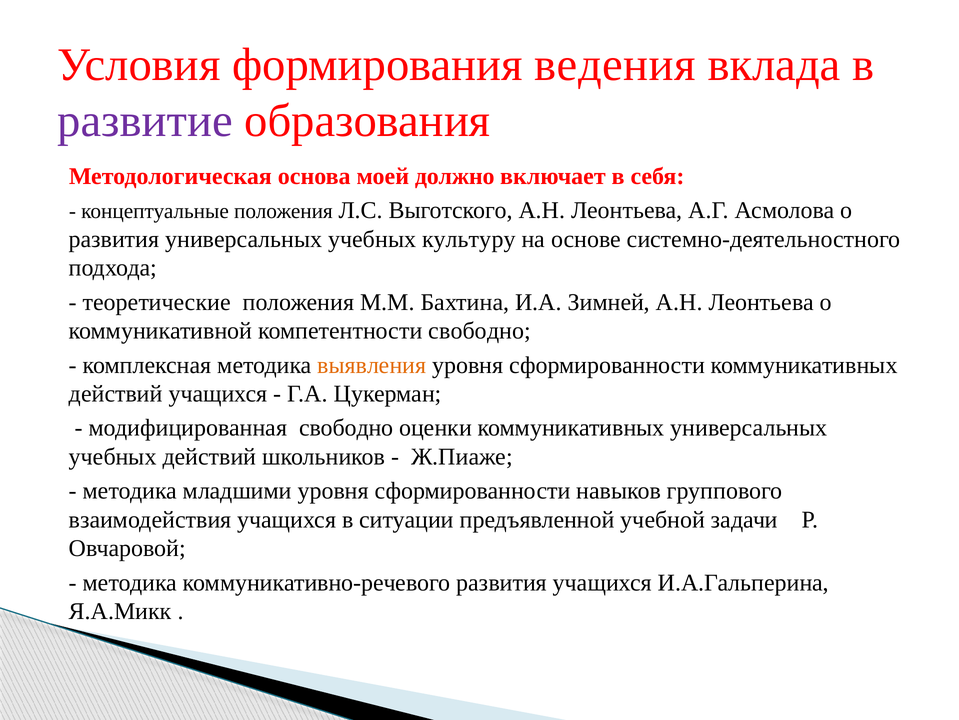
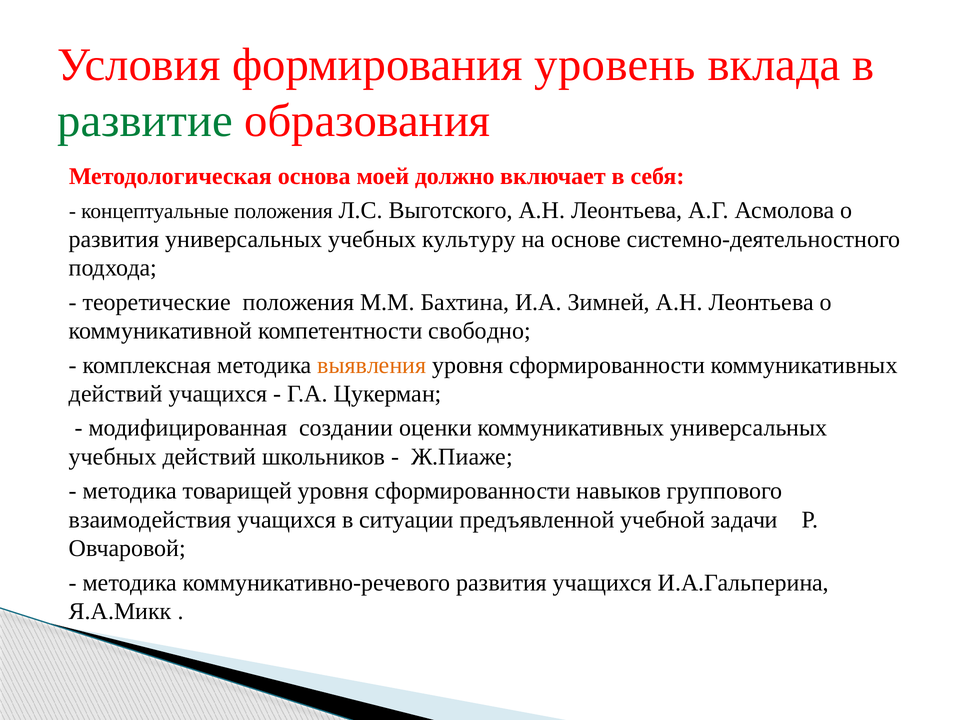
ведения: ведения -> уровень (615, 65)
развитие colour: purple -> green (145, 121)
модифицированная свободно: свободно -> создании (346, 428)
младшими: младшими -> товарищей (237, 490)
